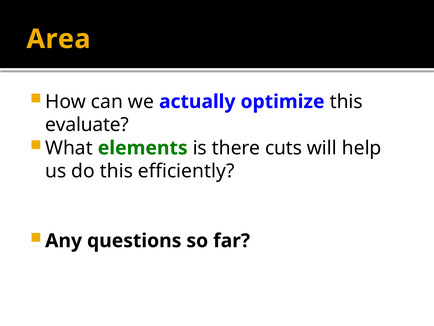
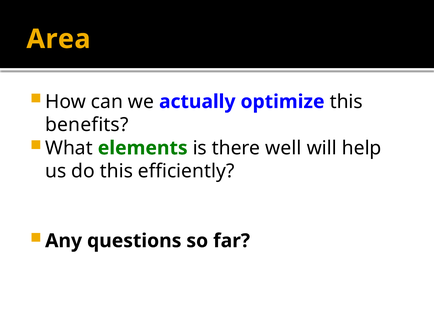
evaluate: evaluate -> benefits (87, 125)
cuts: cuts -> well (283, 148)
